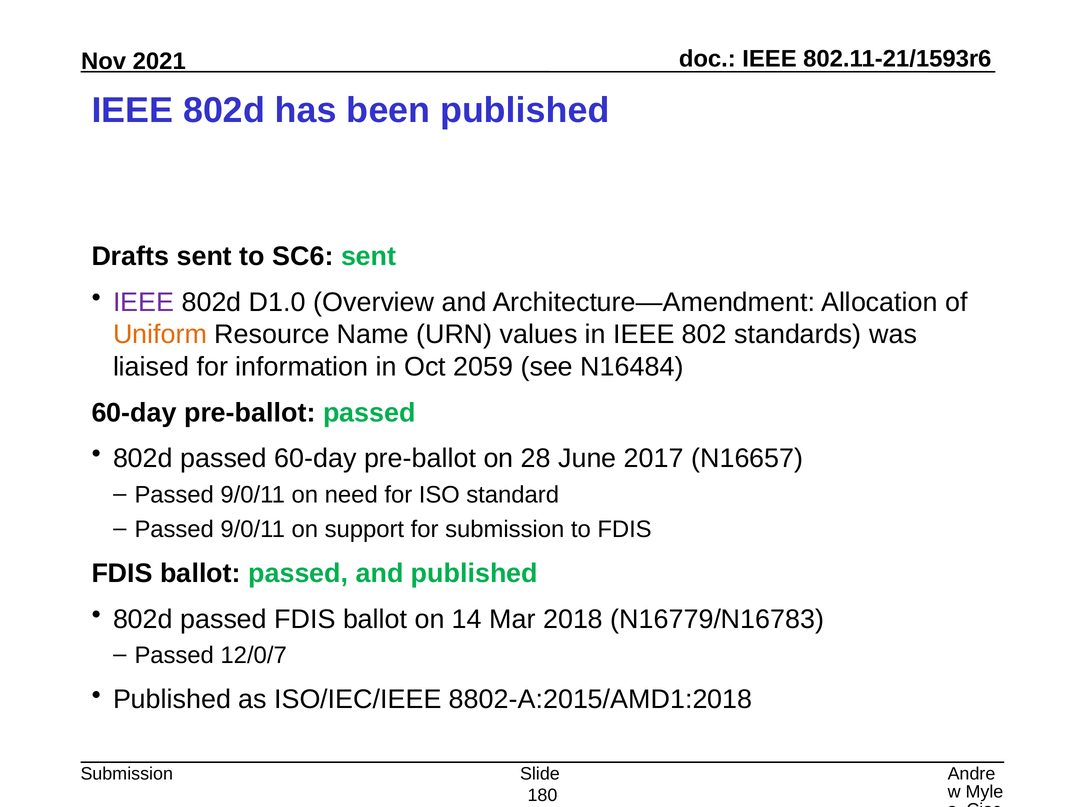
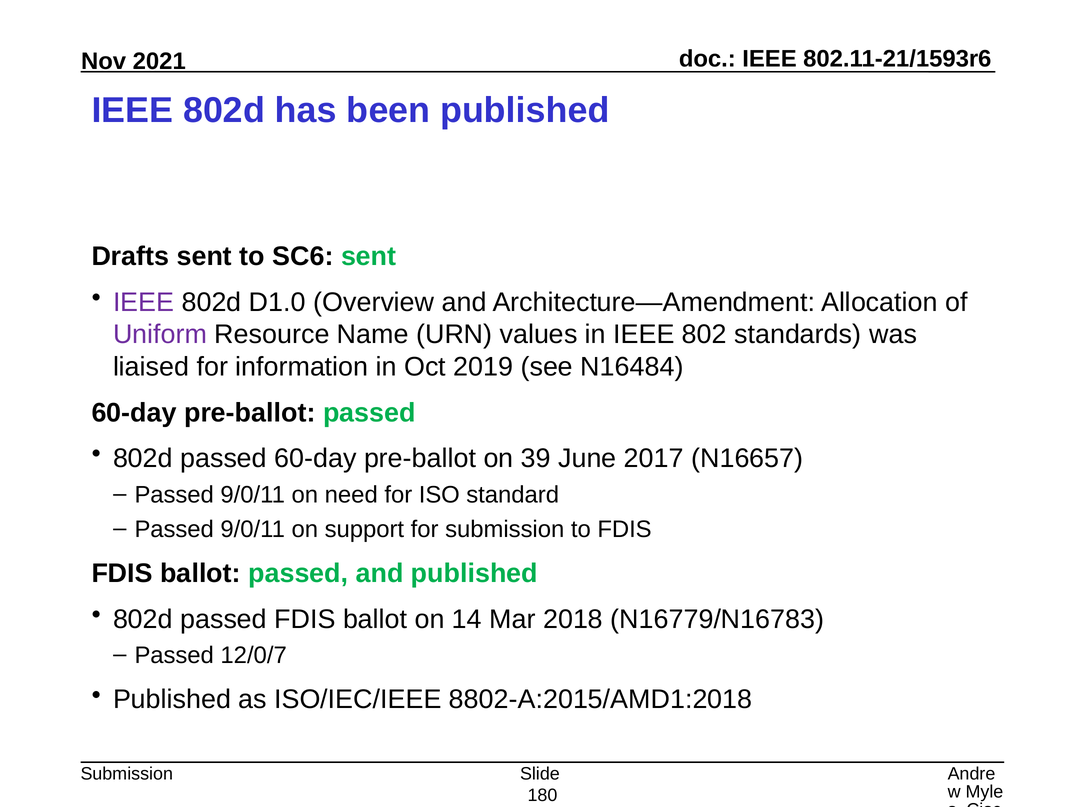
Uniform colour: orange -> purple (160, 335)
2059: 2059 -> 2019 (483, 367)
28: 28 -> 39 (536, 458)
